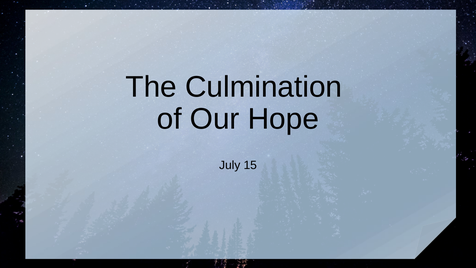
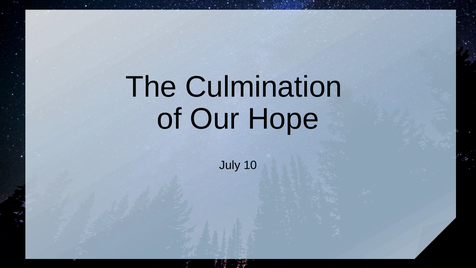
15: 15 -> 10 (250, 165)
